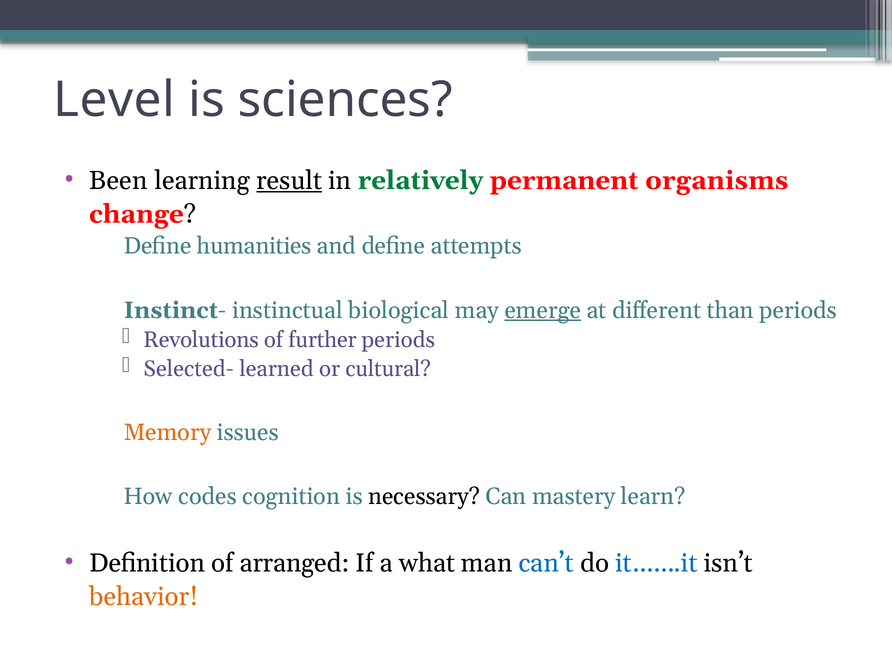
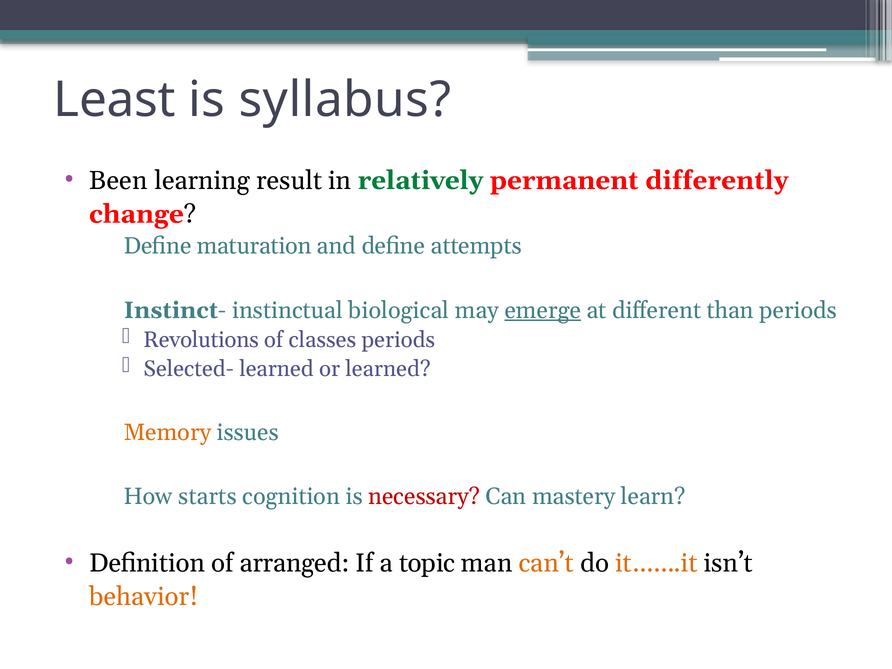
Level: Level -> Least (115, 100)
sciences: sciences -> syllabus (345, 100)
result underline: present -> none (289, 180)
organisms: organisms -> differently (717, 180)
humanities: humanities -> maturation (254, 246)
further: further -> classes (322, 340)
or cultural: cultural -> learned (388, 369)
codes: codes -> starts (208, 497)
necessary colour: black -> red (424, 497)
what: what -> topic (427, 563)
can’t colour: blue -> orange (546, 563)
it…….it colour: blue -> orange (656, 563)
